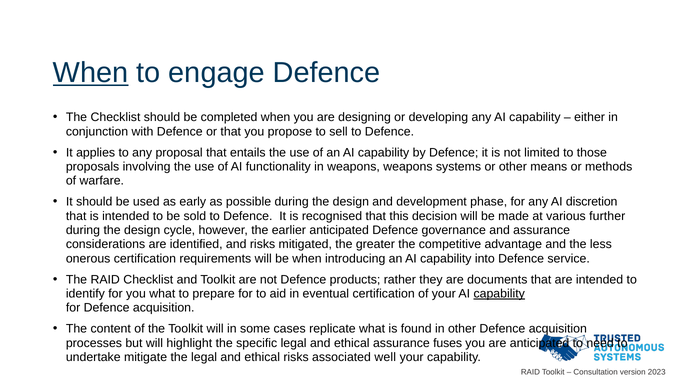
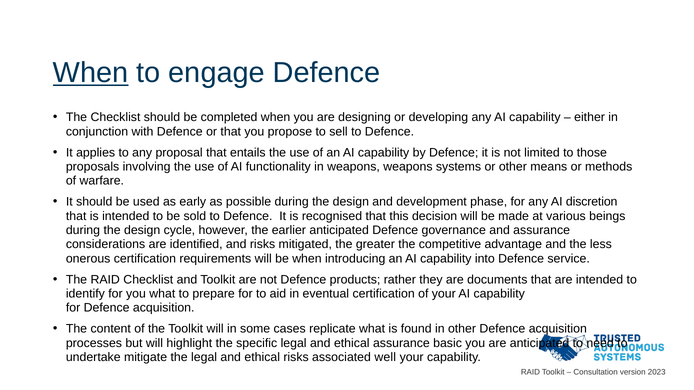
further: further -> beings (607, 216)
capability underline: present -> none (499, 294)
fuses: fuses -> basic (448, 343)
